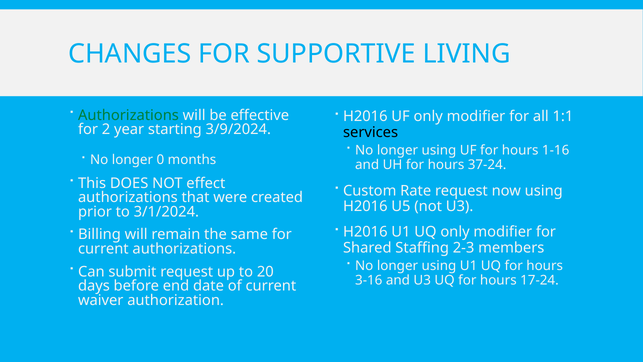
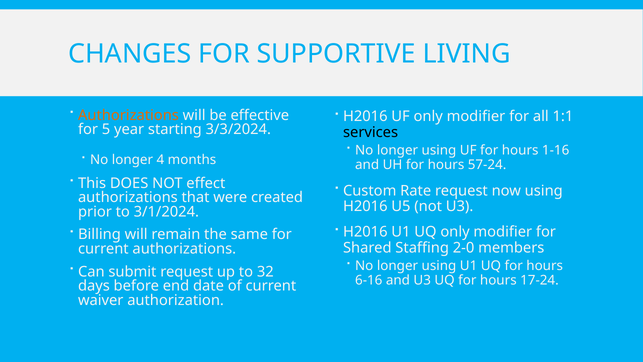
Authorizations colour: green -> orange (128, 115)
2: 2 -> 5 (106, 129)
3/9/2024: 3/9/2024 -> 3/3/2024 (238, 129)
0: 0 -> 4 (160, 160)
37-24: 37-24 -> 57-24 (487, 165)
2-3: 2-3 -> 2-0 (464, 248)
20: 20 -> 32 (265, 271)
3-16: 3-16 -> 6-16 (369, 280)
